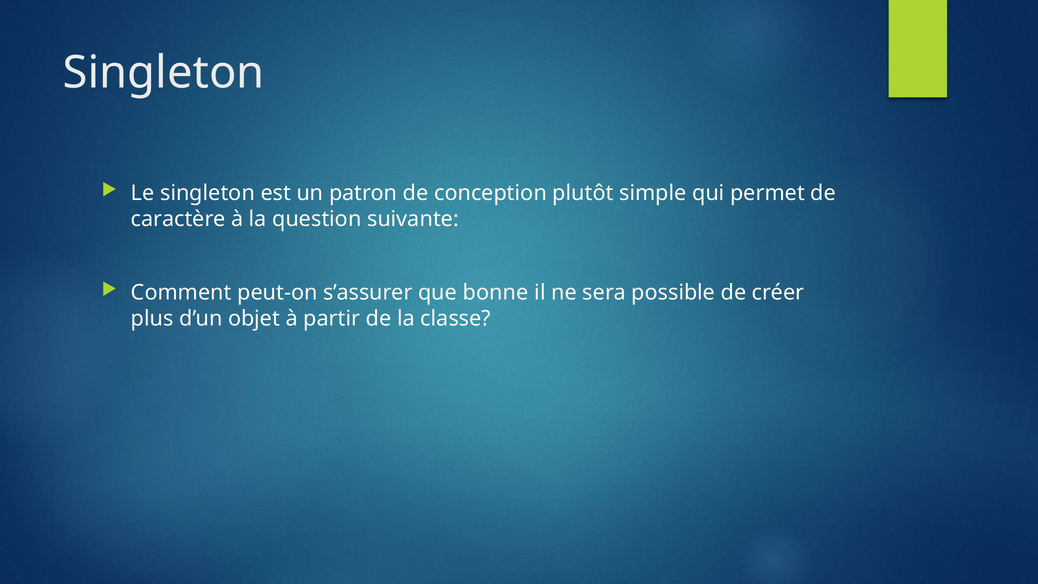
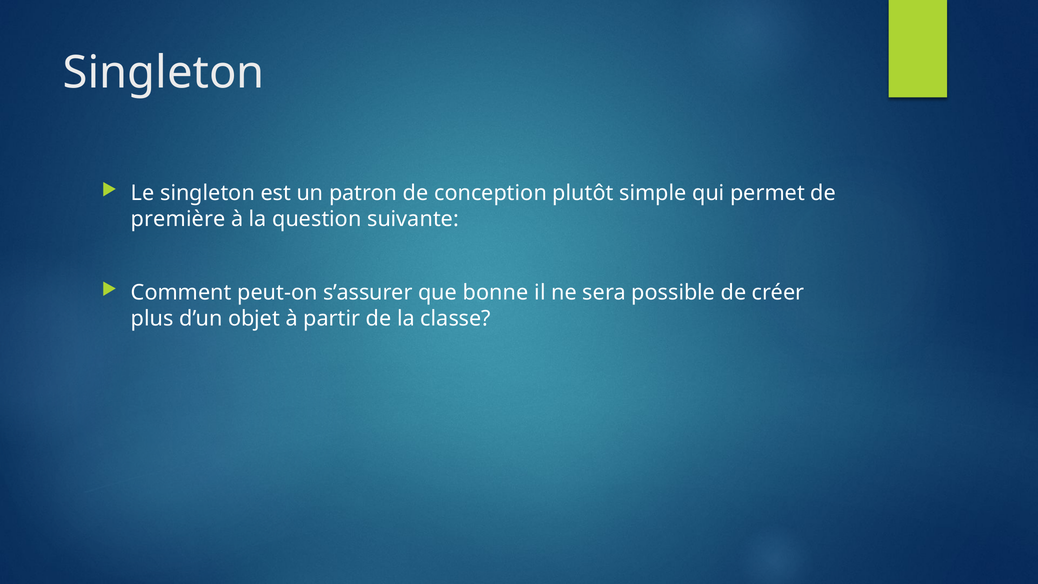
caractère: caractère -> première (178, 219)
